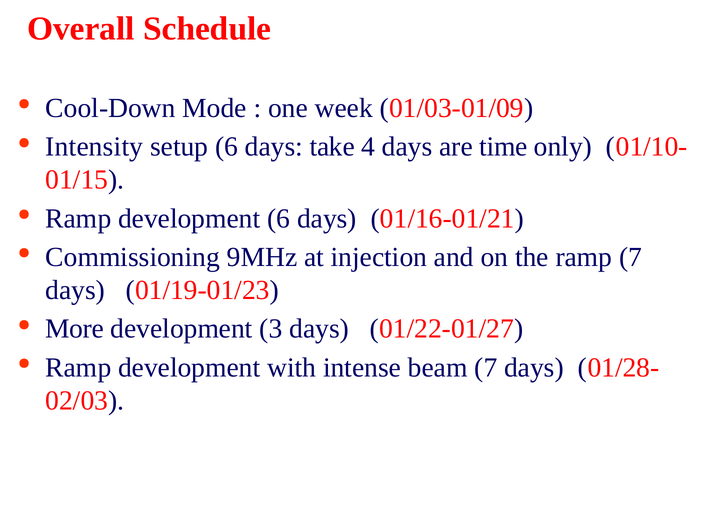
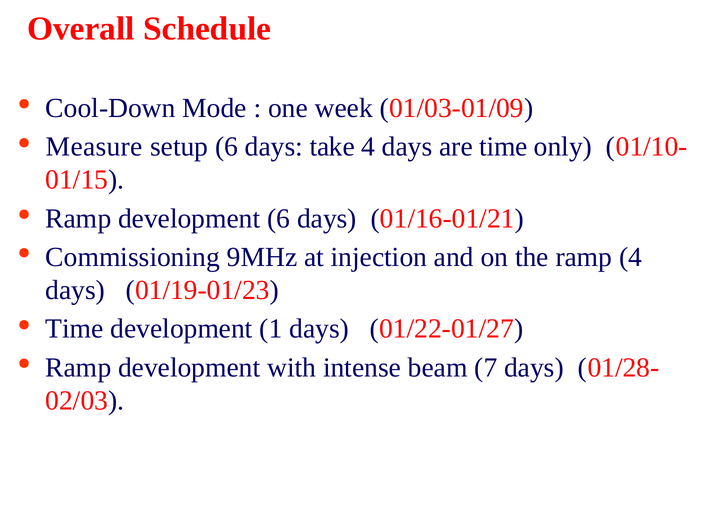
Intensity: Intensity -> Measure (94, 147)
ramp 7: 7 -> 4 (631, 257)
More: More -> Time (75, 329)
3: 3 -> 1 (271, 329)
